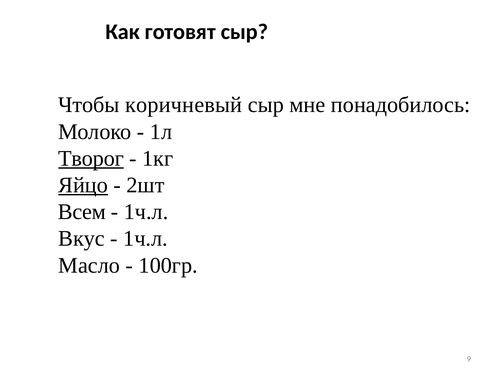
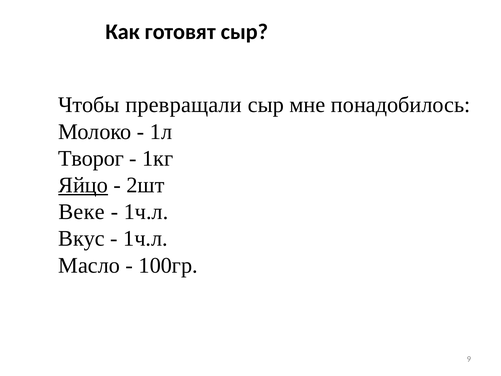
коричневый: коричневый -> превращали (184, 105)
Творог underline: present -> none (91, 158)
Всем: Всем -> Веке (82, 212)
